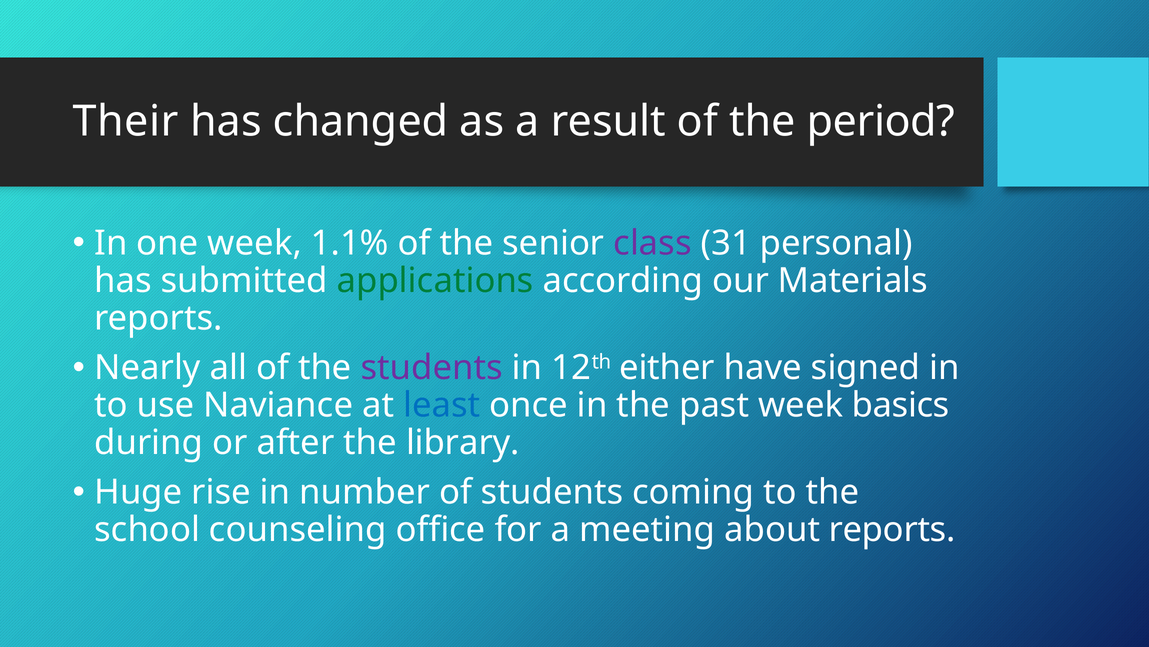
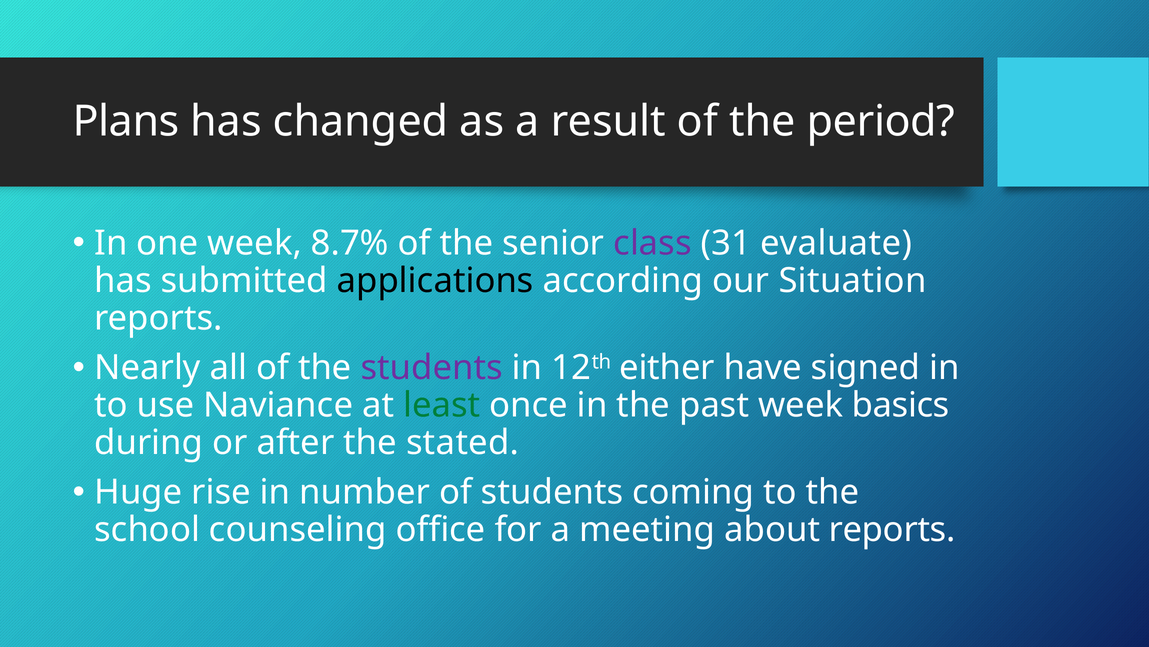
Their: Their -> Plans (126, 122)
1.1%: 1.1% -> 8.7% (350, 243)
personal: personal -> evaluate (836, 243)
applications colour: green -> black (435, 281)
Materials: Materials -> Situation (853, 281)
least colour: blue -> green (442, 405)
library: library -> stated (463, 442)
